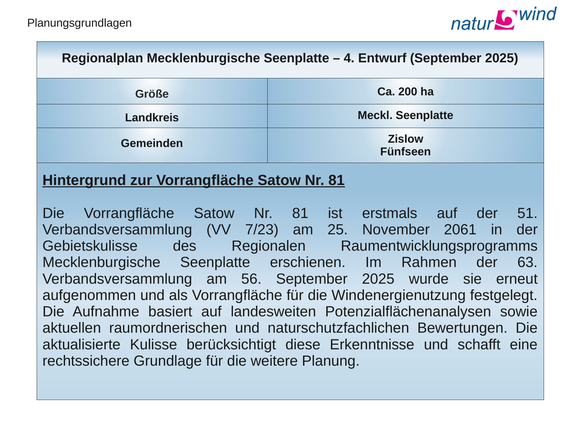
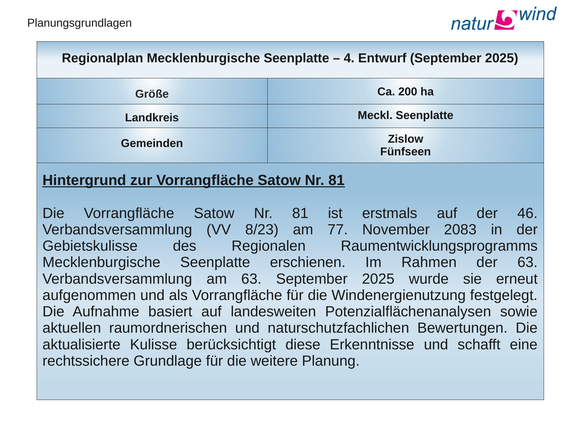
51: 51 -> 46 (528, 213)
7/23: 7/23 -> 8/23 (262, 229)
25: 25 -> 77 (338, 229)
2061: 2061 -> 2083 (460, 229)
am 56: 56 -> 63 (251, 279)
